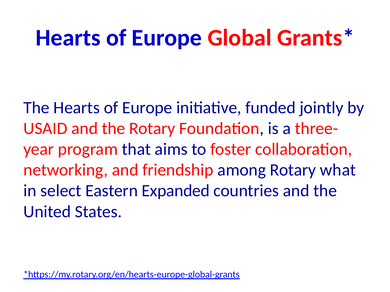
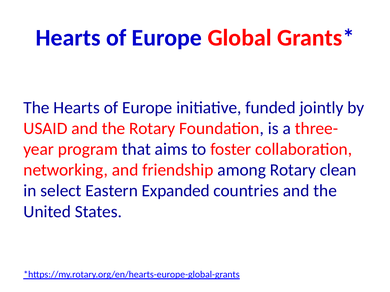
what: what -> clean (338, 170)
